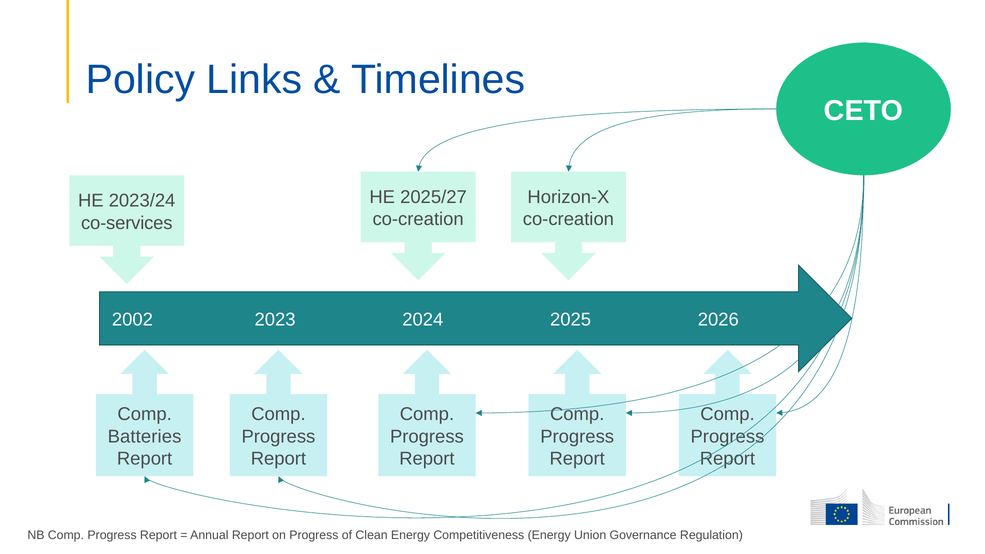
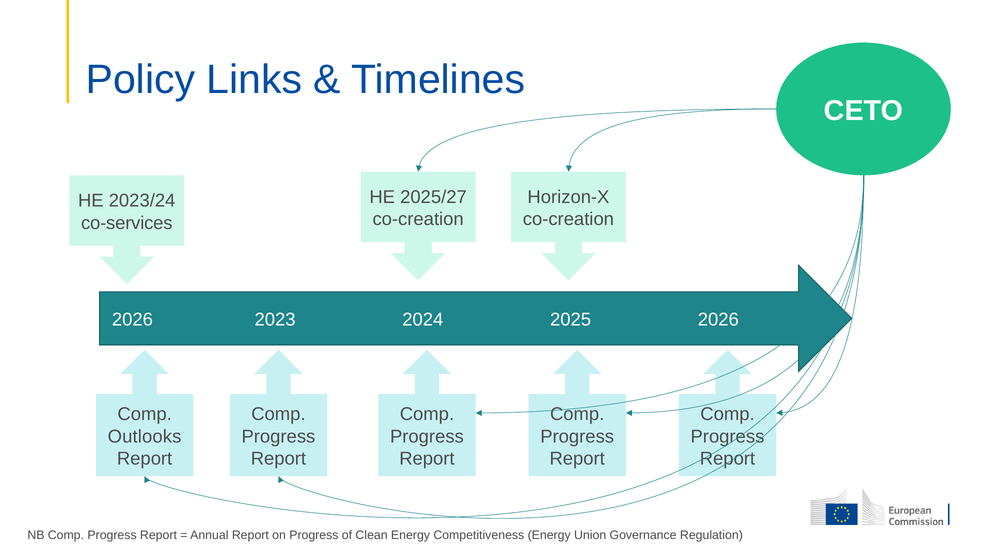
2002: 2002 -> 2026 (132, 320)
Batteries: Batteries -> Outlooks (145, 436)
